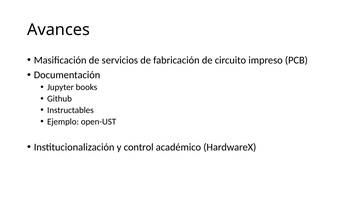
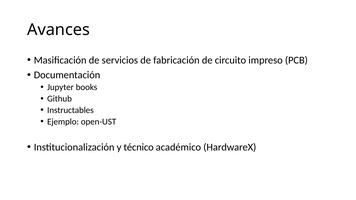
control: control -> técnico (139, 147)
